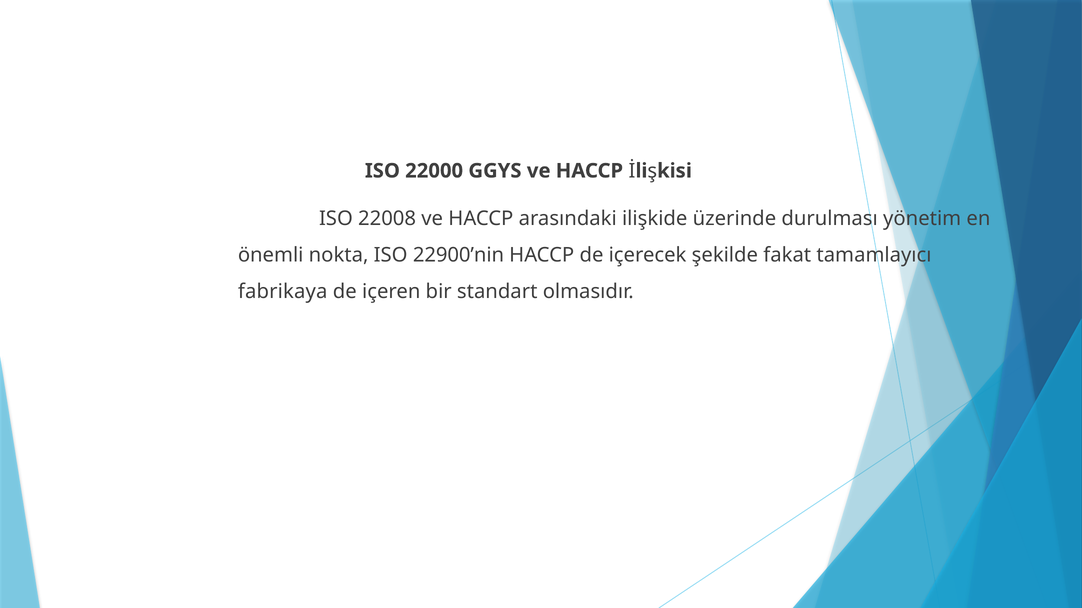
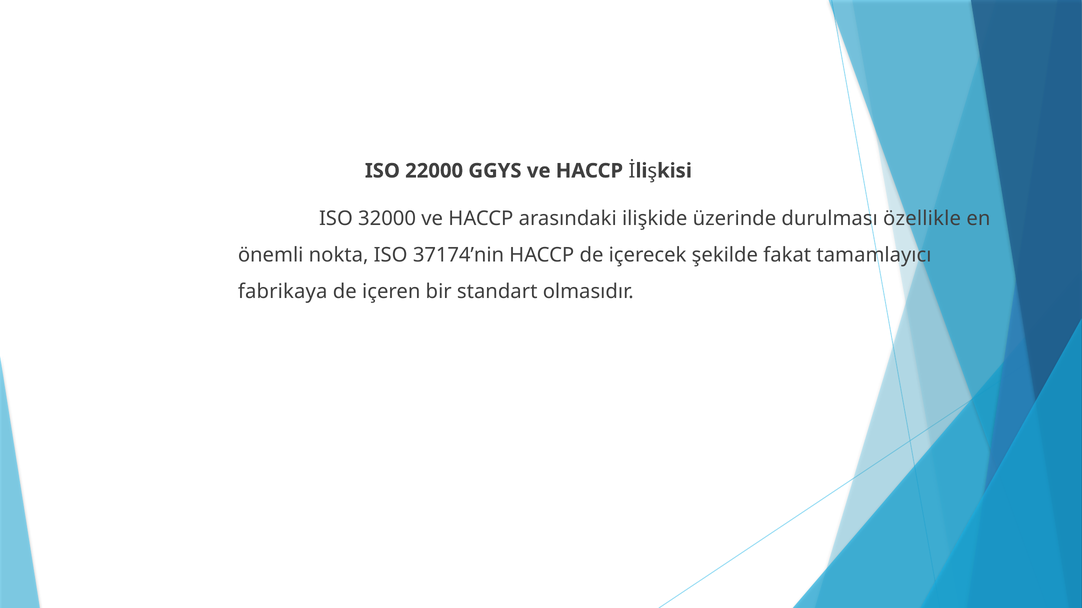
22008: 22008 -> 32000 (387, 219)
yönetim: yönetim -> özellikle (922, 219)
22900’nin: 22900’nin -> 37174’nin (458, 255)
